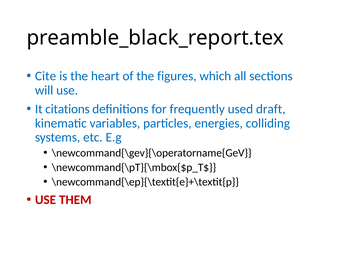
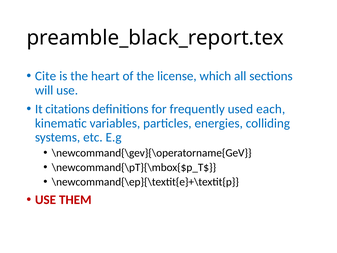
figures: figures -> license (177, 76)
draft: draft -> each (271, 109)
